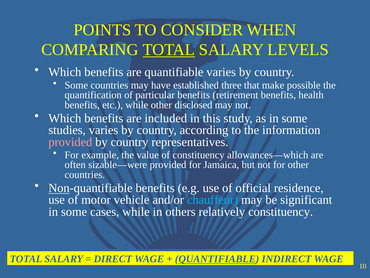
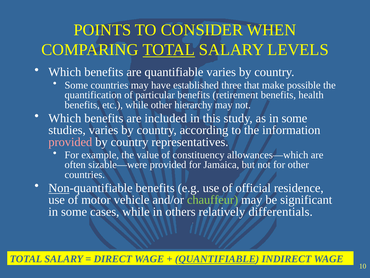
disclosed: disclosed -> hierarchy (193, 105)
chauffeur colour: light blue -> light green (213, 200)
relatively constituency: constituency -> differentials (281, 211)
